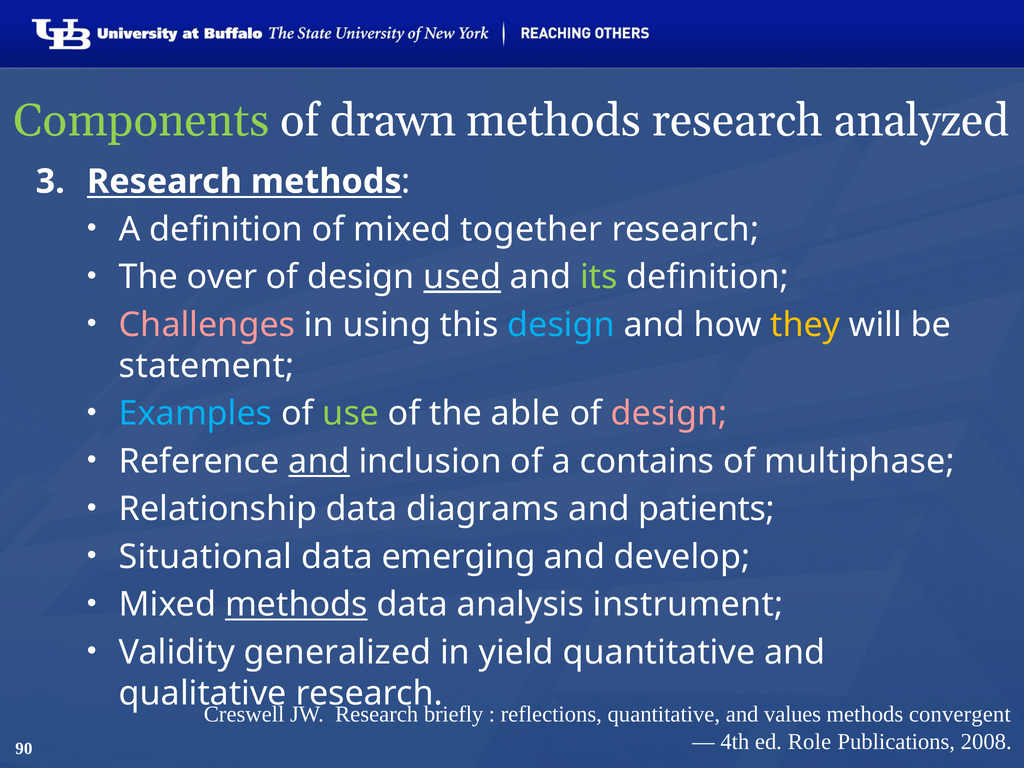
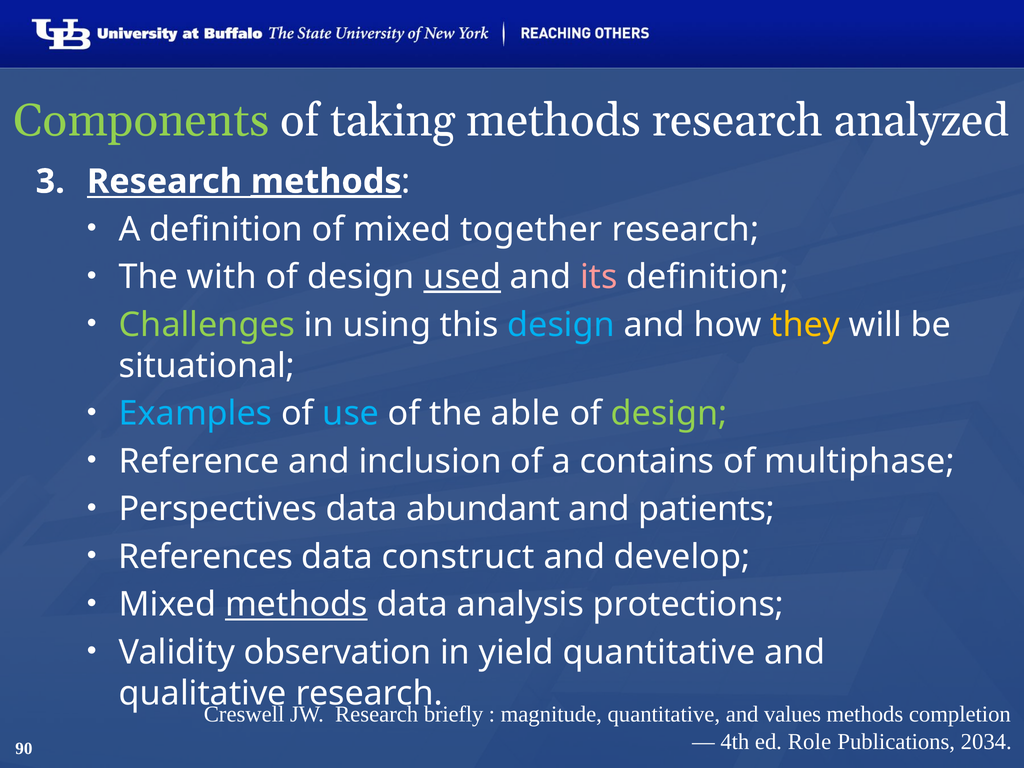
drawn: drawn -> taking (393, 121)
methods underline: none -> present (326, 182)
over: over -> with (222, 277)
its colour: light green -> pink (599, 277)
Challenges colour: pink -> light green (207, 325)
statement: statement -> situational (207, 366)
use colour: light green -> light blue (351, 414)
design colour: pink -> light green (669, 414)
and underline: present -> none (319, 461)
Relationship: Relationship -> Perspectives (218, 509)
diagrams: diagrams -> abundant (483, 509)
Situational: Situational -> References (206, 557)
emerging: emerging -> construct (458, 557)
instrument: instrument -> protections (688, 605)
generalized: generalized -> observation (338, 652)
reflections: reflections -> magnitude (551, 714)
convergent: convergent -> completion (960, 714)
2008: 2008 -> 2034 (986, 742)
